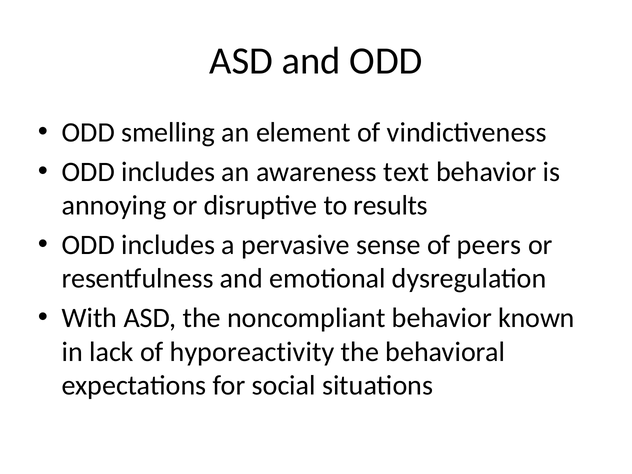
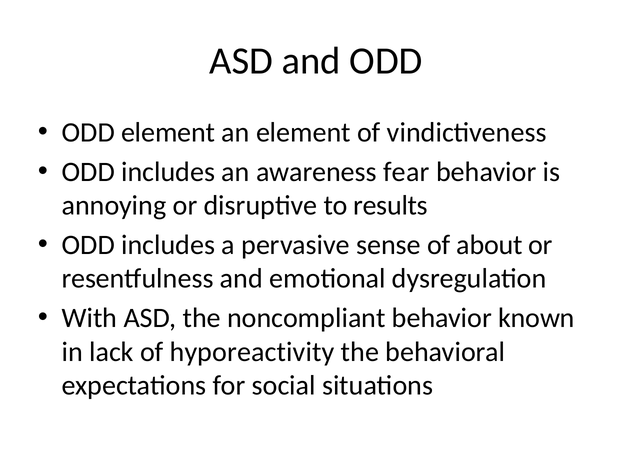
ODD smelling: smelling -> element (168, 133)
text: text -> fear (406, 172)
peers: peers -> about (489, 245)
